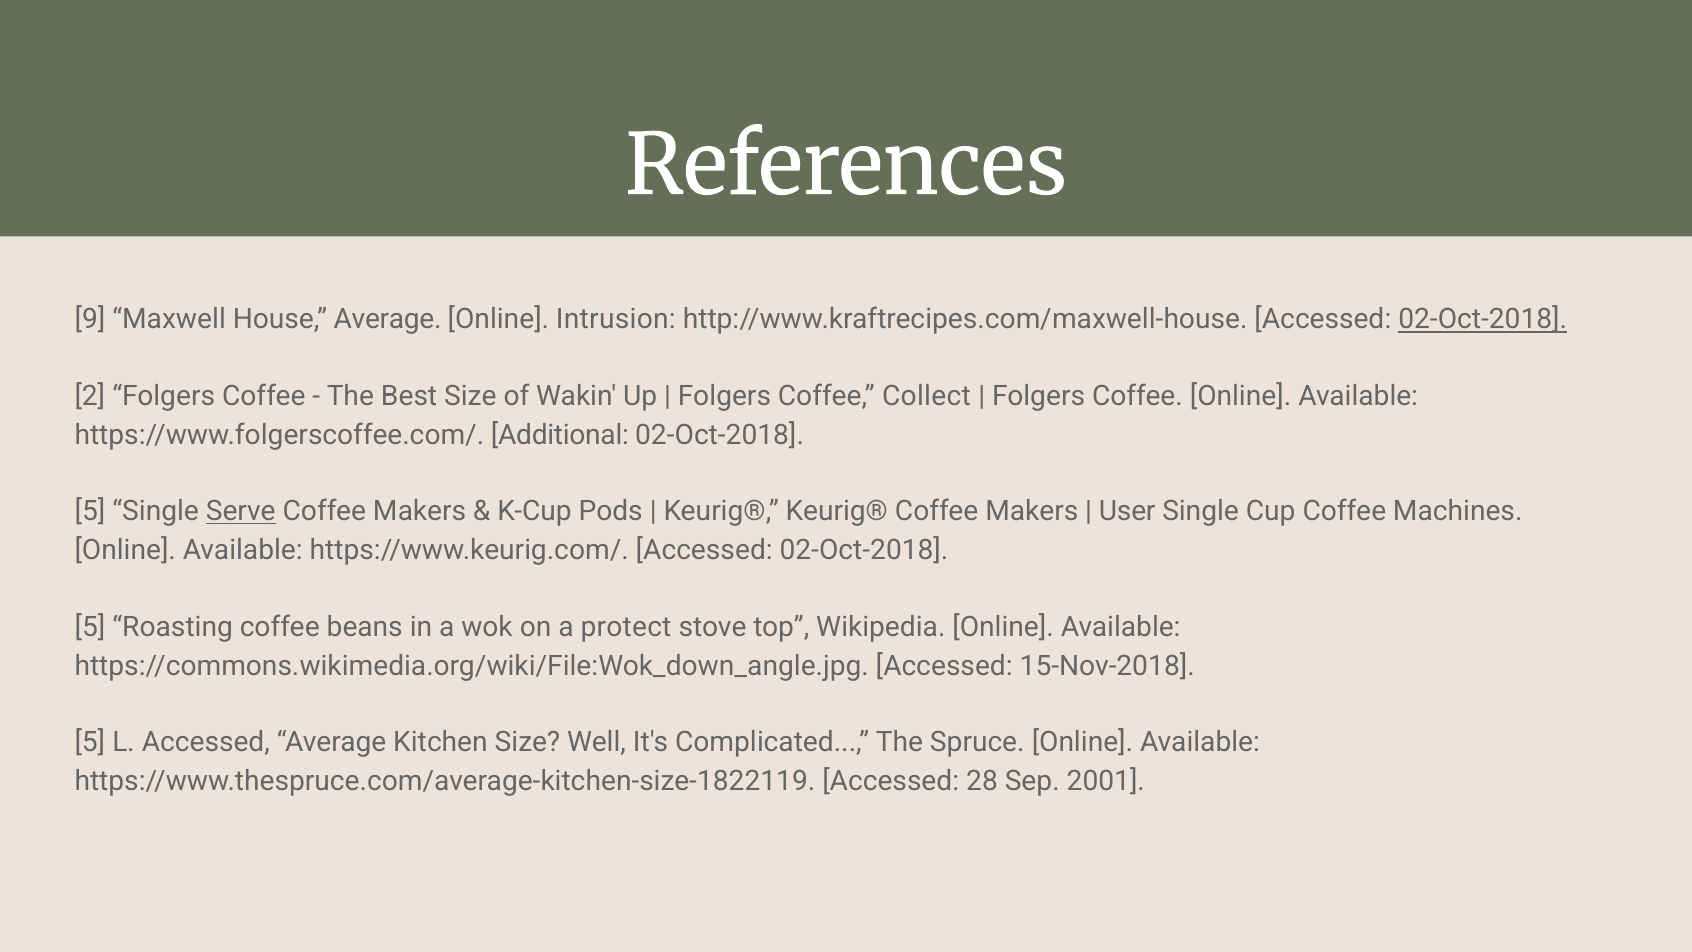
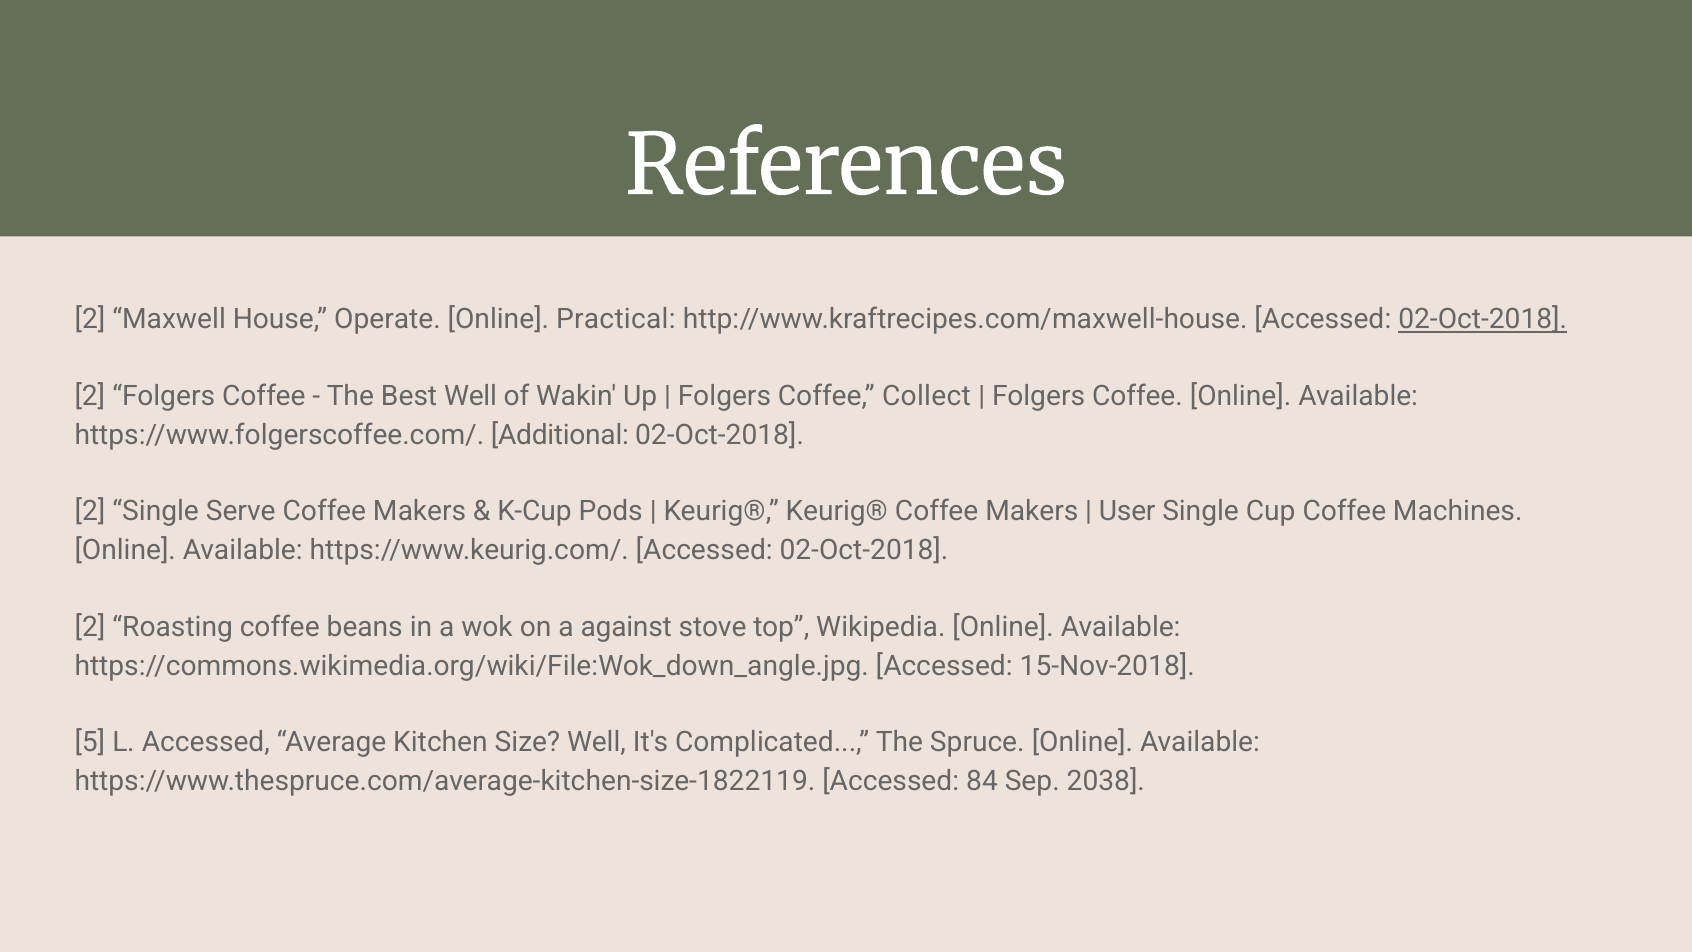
9: 9 -> 2 (90, 320)
House Average: Average -> Operate (387, 320)
Intrusion: Intrusion -> Practical (616, 320)
Best Size: Size -> Well (470, 396)
5: 5 -> 2 (90, 511)
Serve underline: present -> none (241, 511)
5: 5 -> 2 (90, 627)
protect: protect -> against (626, 627)
28: 28 -> 84 (982, 781)
2001: 2001 -> 2038 (1106, 781)
